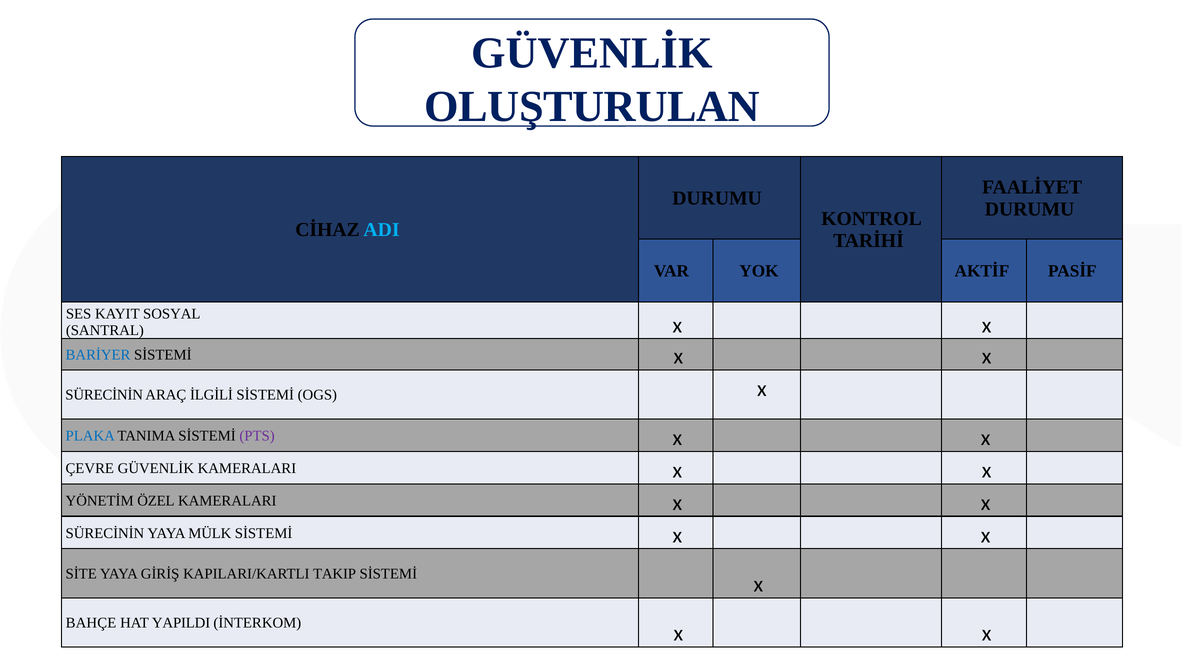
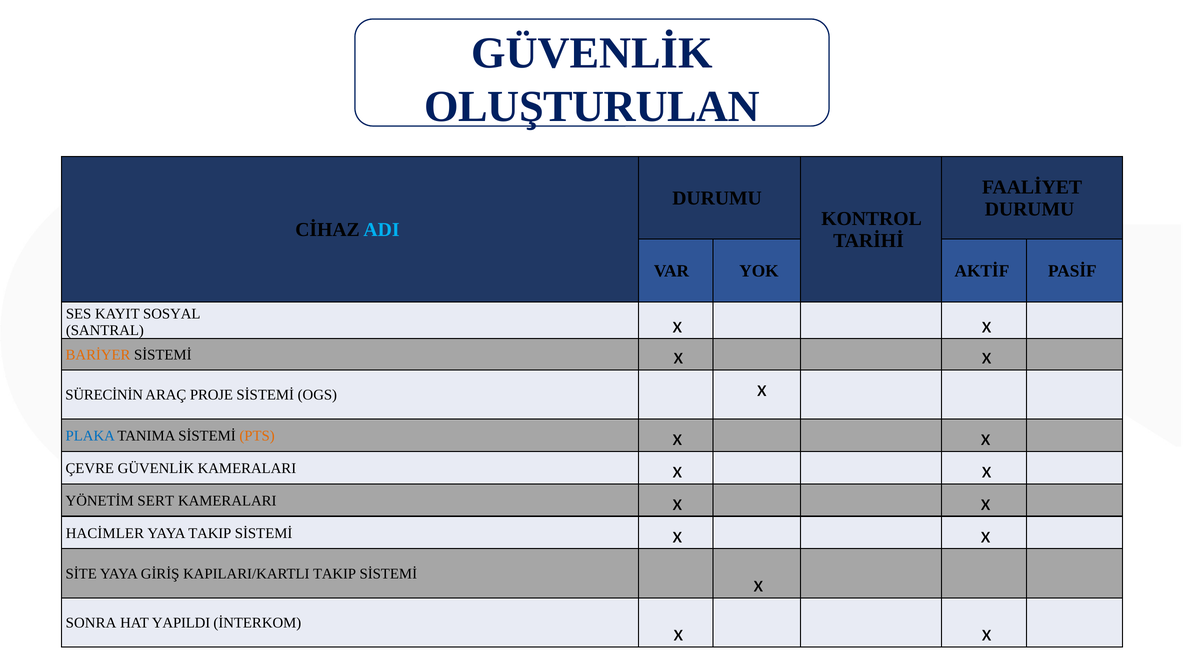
BARİYER colour: blue -> orange (98, 355)
İLGİLİ: İLGİLİ -> PROJE (211, 395)
PTS colour: purple -> orange (257, 436)
ÖZEL: ÖZEL -> SERT (156, 501)
SÜRECİNİN: SÜRECİNİN -> HACİMLER (105, 533)
YAYA MÜLK: MÜLK -> TAKIP (210, 533)
BAHÇE: BAHÇE -> SONRA (91, 623)
